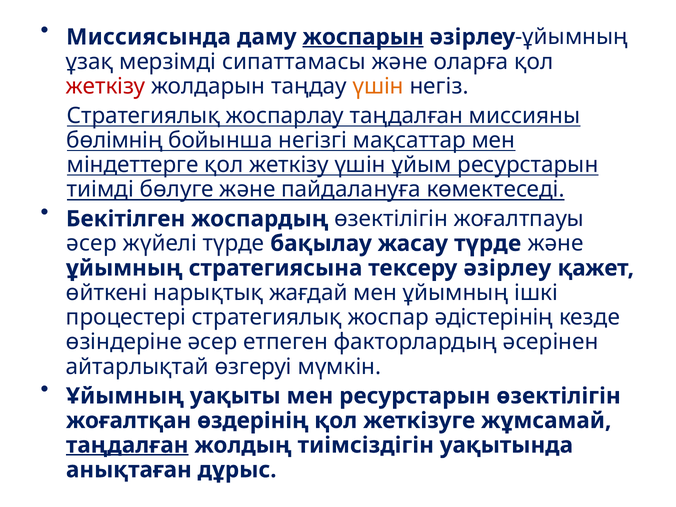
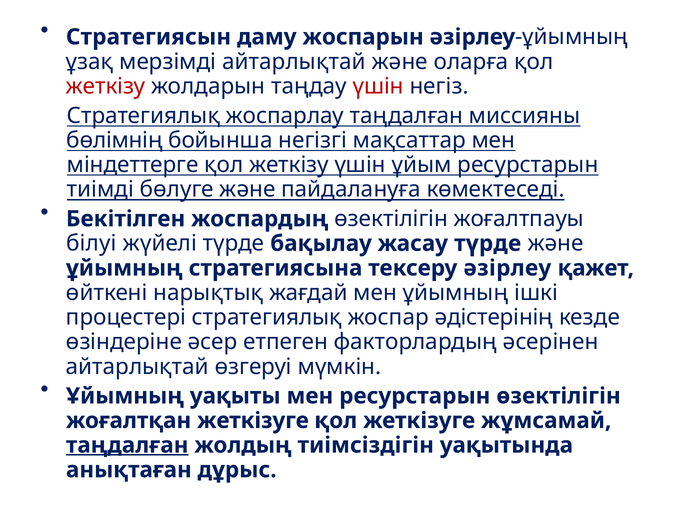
Миссиясында: Миссиясында -> Стратегиясын (149, 37)
жоспарын underline: present -> none (363, 37)
мерзімді сипаттамасы: сипаттамасы -> айтарлықтай (294, 62)
үшін colour: orange -> red (378, 86)
әсер: әсер -> білуі (91, 243)
жоғалтқан өздерінің: өздерінің -> жеткізуге (253, 421)
